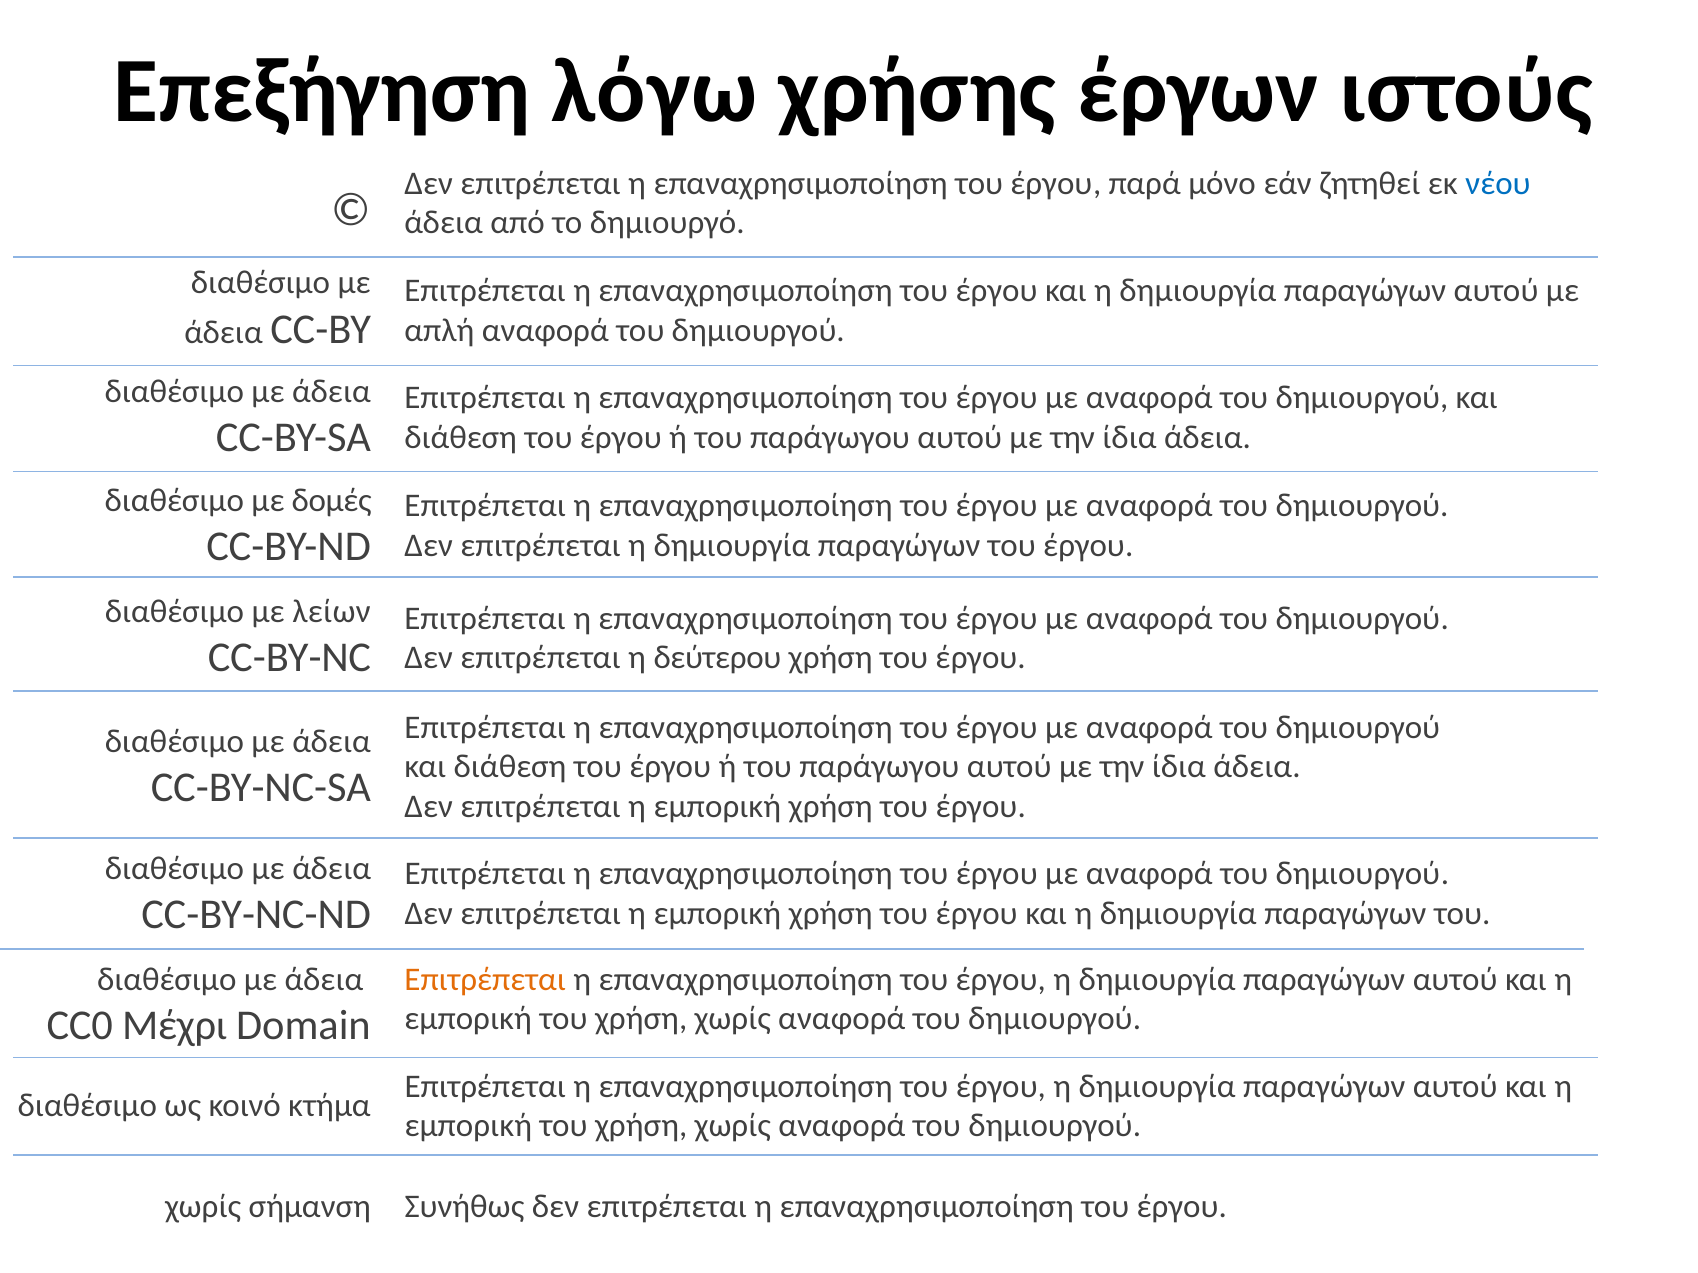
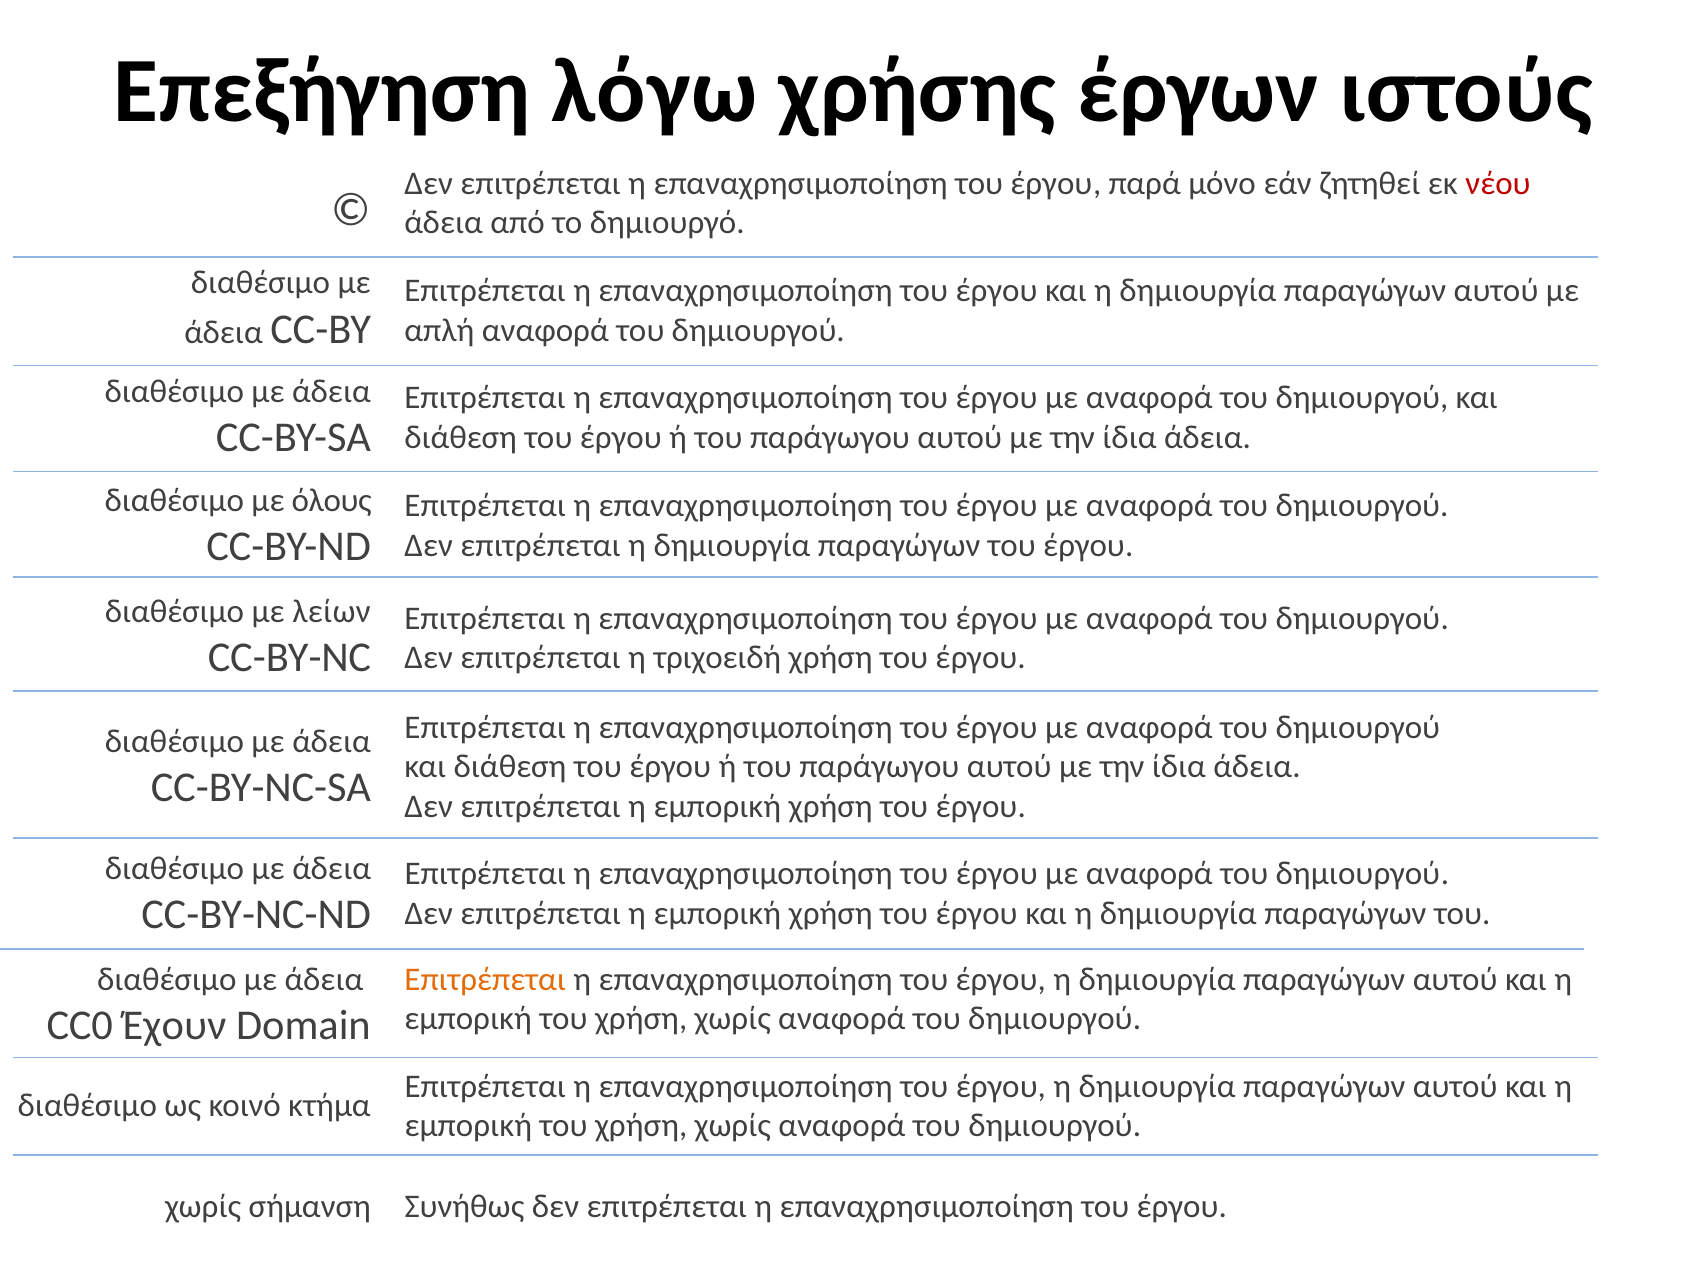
νέου colour: blue -> red (1498, 183)
δομές: δομές -> όλους (332, 500)
δεύτερου: δεύτερου -> τριχοειδή (717, 658)
Μέχρι: Μέχρι -> Έχουν (174, 1026)
